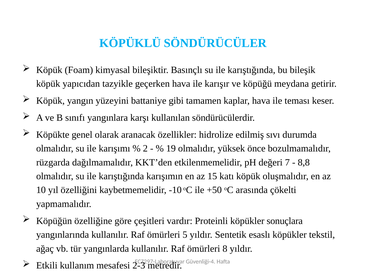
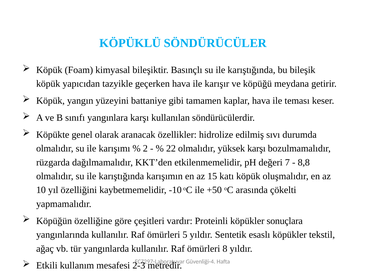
19: 19 -> 22 (171, 148)
yüksek önce: önce -> karşı (256, 148)
